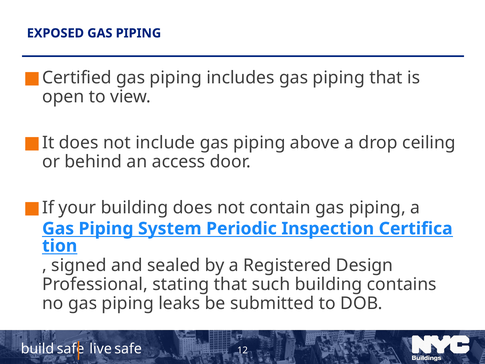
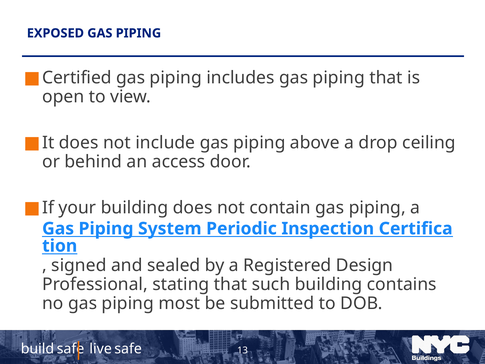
leaks: leaks -> most (179, 303)
12: 12 -> 13 (243, 350)
